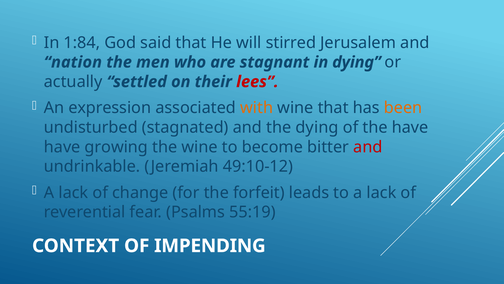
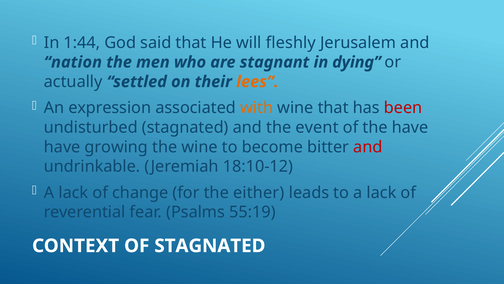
1:84: 1:84 -> 1:44 (82, 43)
stirred: stirred -> fleshly (291, 43)
lees colour: red -> orange (257, 82)
been colour: orange -> red (403, 108)
the dying: dying -> event (317, 127)
49:10-12: 49:10-12 -> 18:10-12 (258, 166)
forfeit: forfeit -> either (259, 192)
OF IMPENDING: IMPENDING -> STAGNATED (210, 245)
